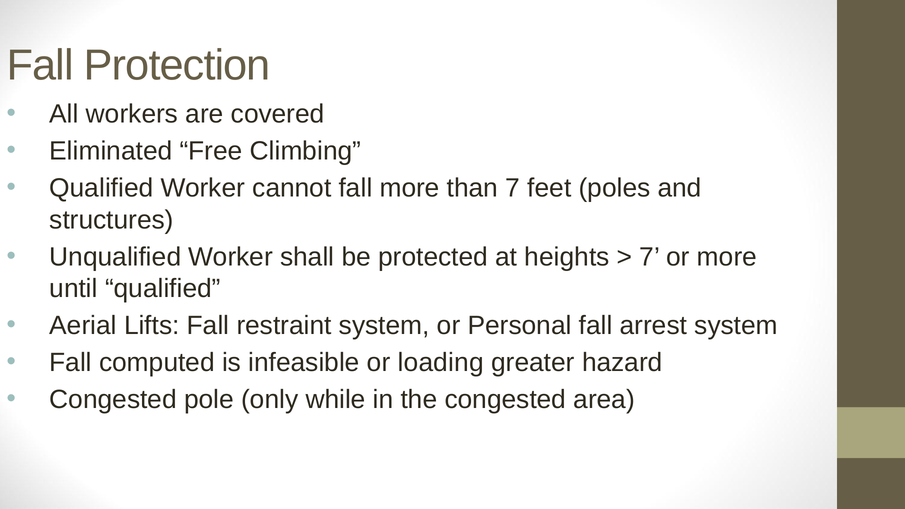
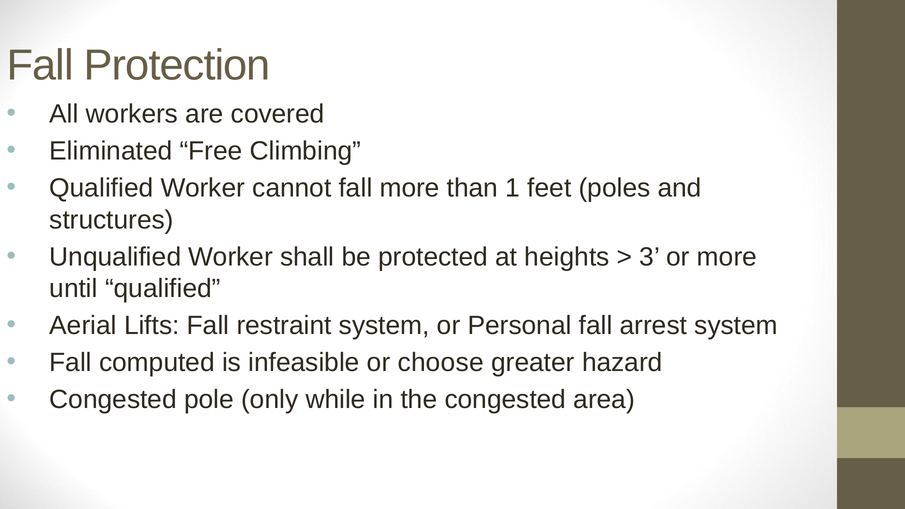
than 7: 7 -> 1 (513, 188)
7: 7 -> 3 (650, 257)
loading: loading -> choose (441, 363)
